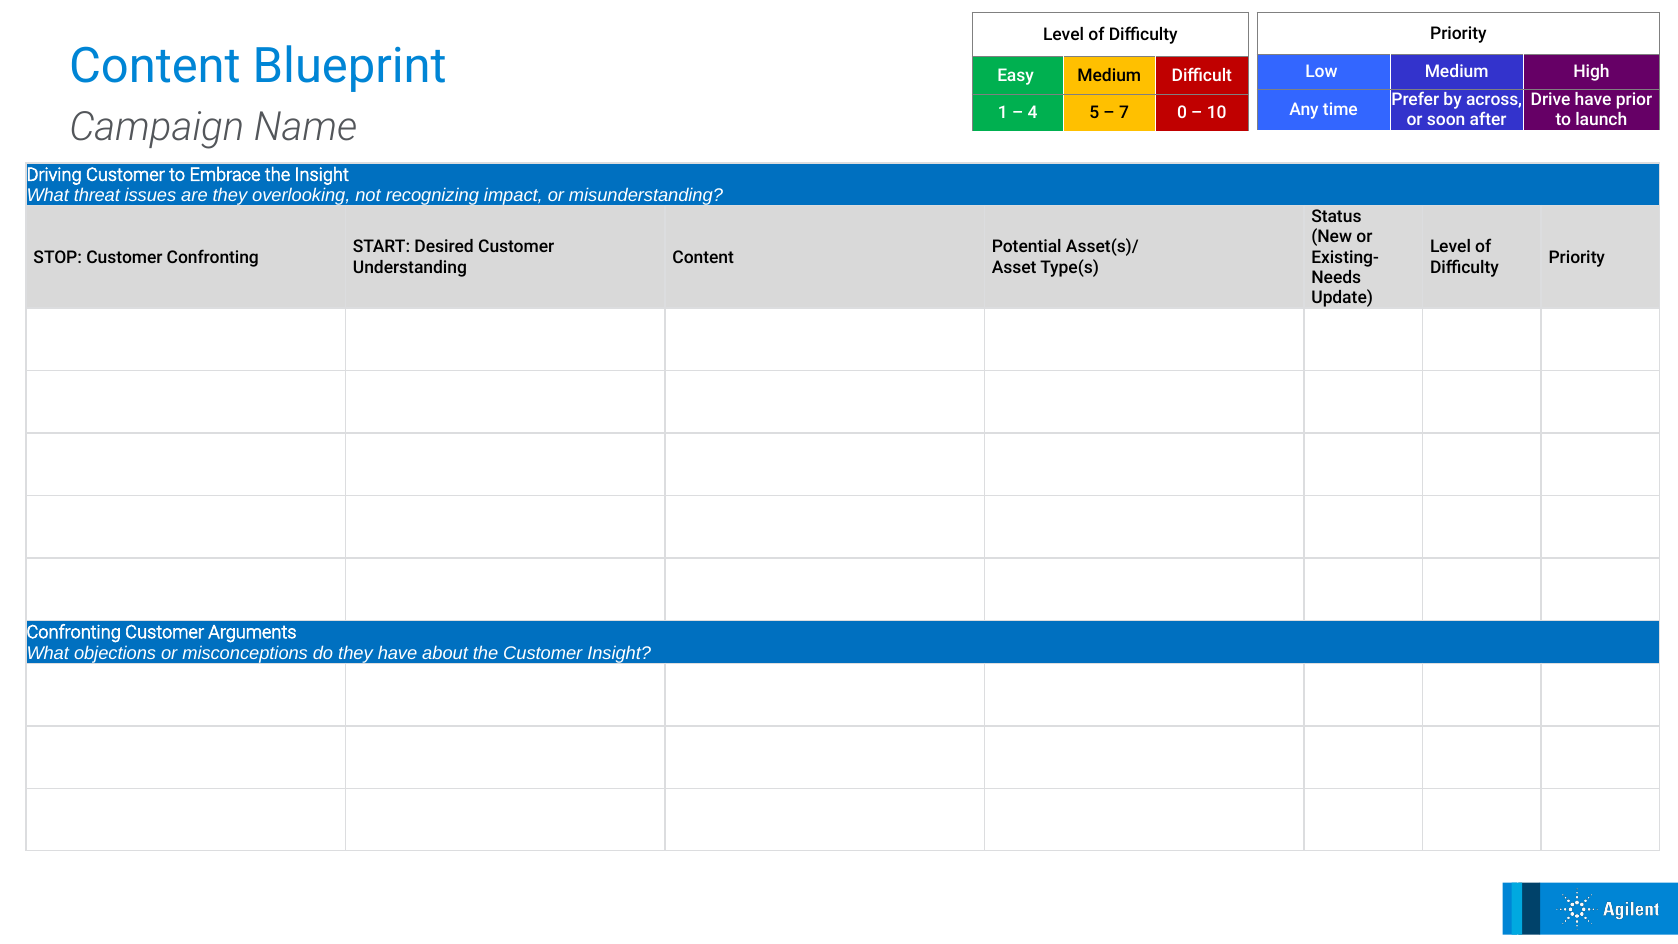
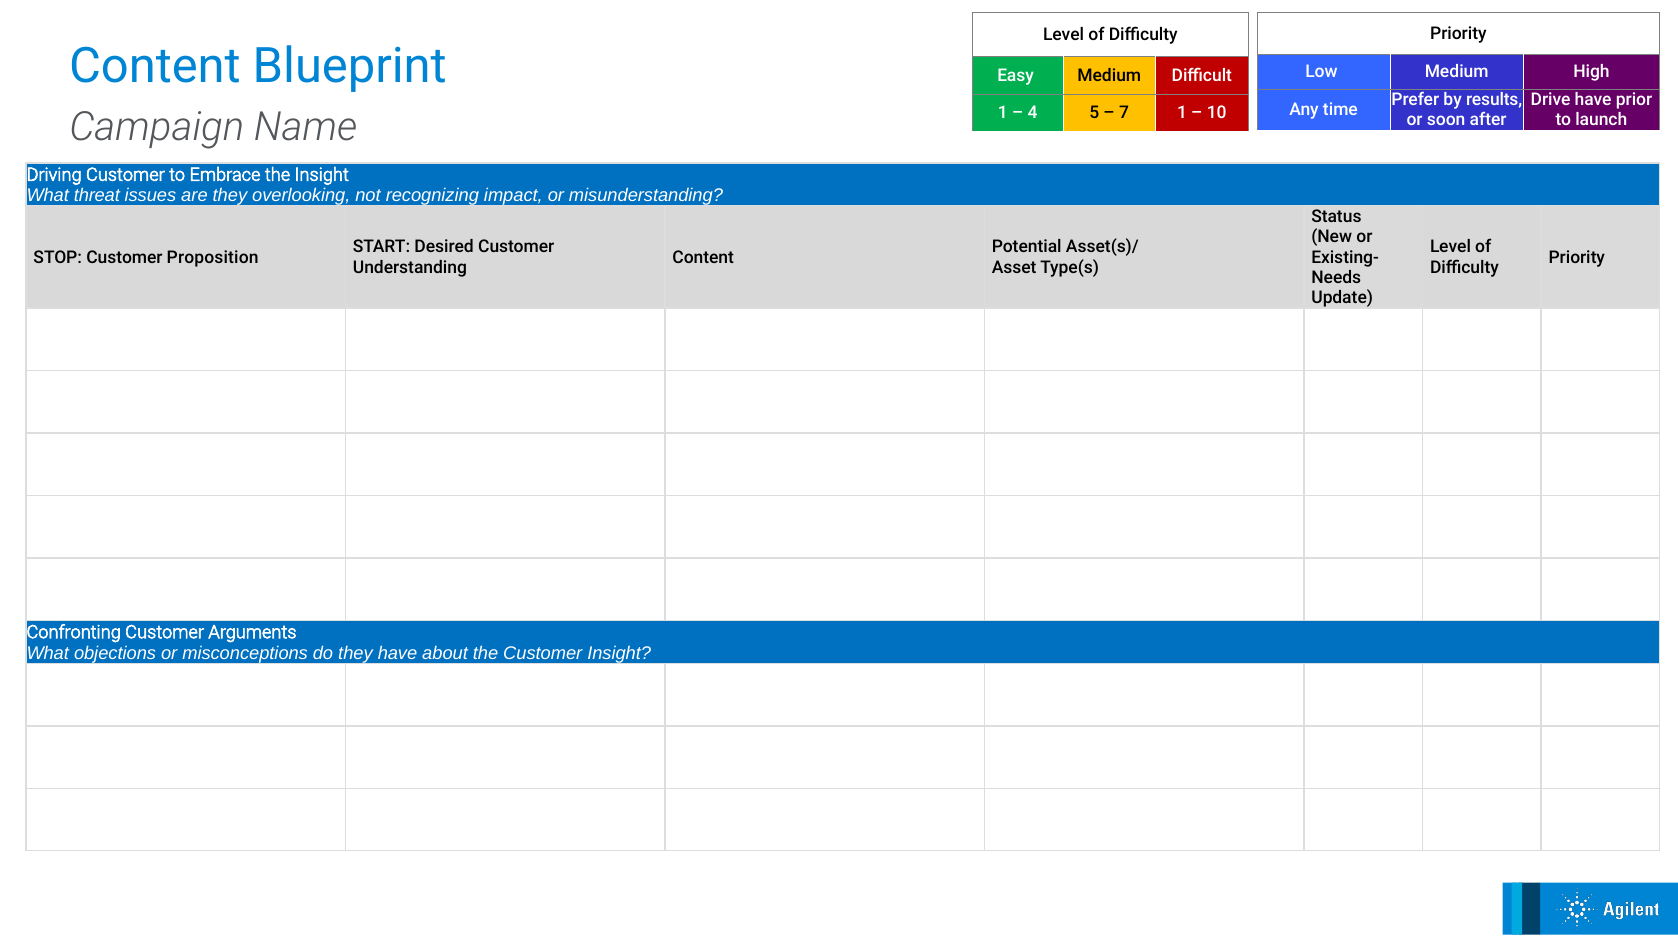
across: across -> results (1494, 100)
7 0: 0 -> 1 (1182, 113)
Customer Confronting: Confronting -> Proposition (213, 257)
